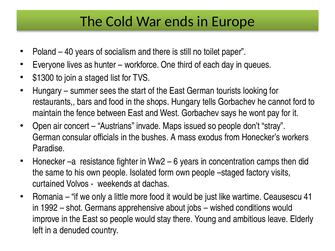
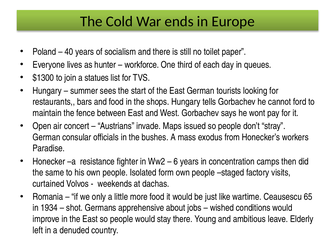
a staged: staged -> statues (97, 78)
41: 41 -> 65 (308, 197)
1992: 1992 -> 1934 (49, 208)
